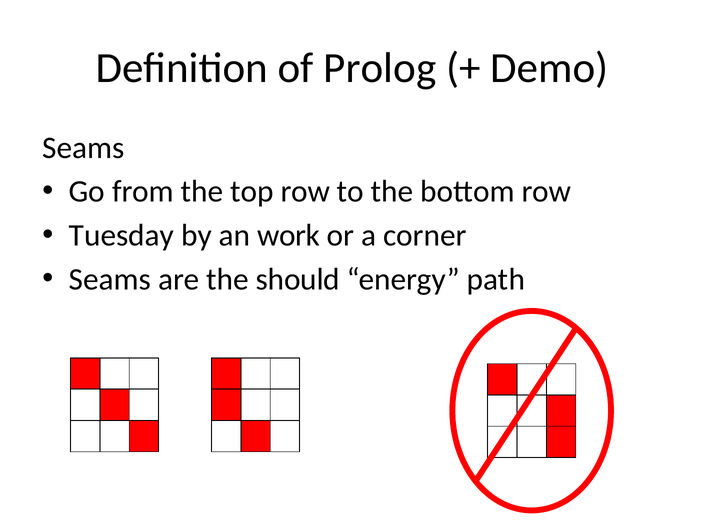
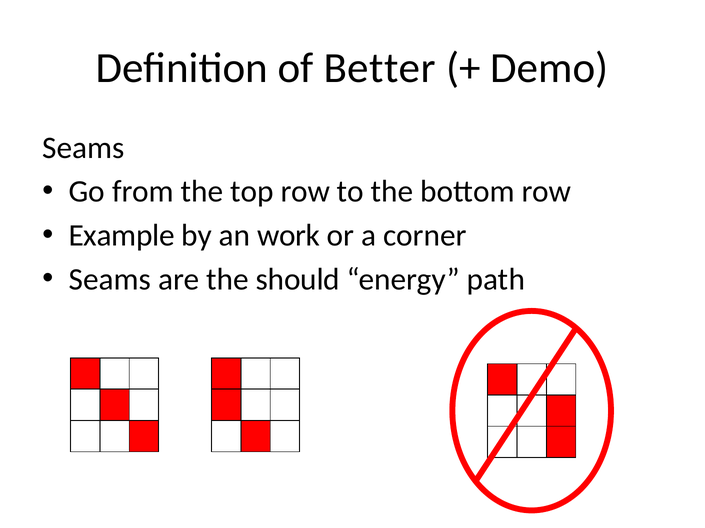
Prolog: Prolog -> Better (380, 68)
Tuesday: Tuesday -> Example (122, 236)
